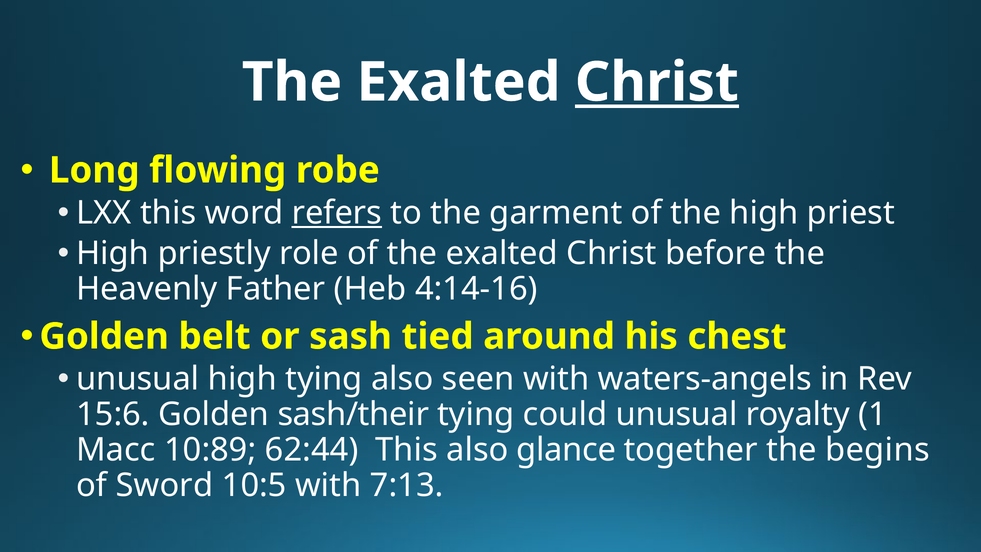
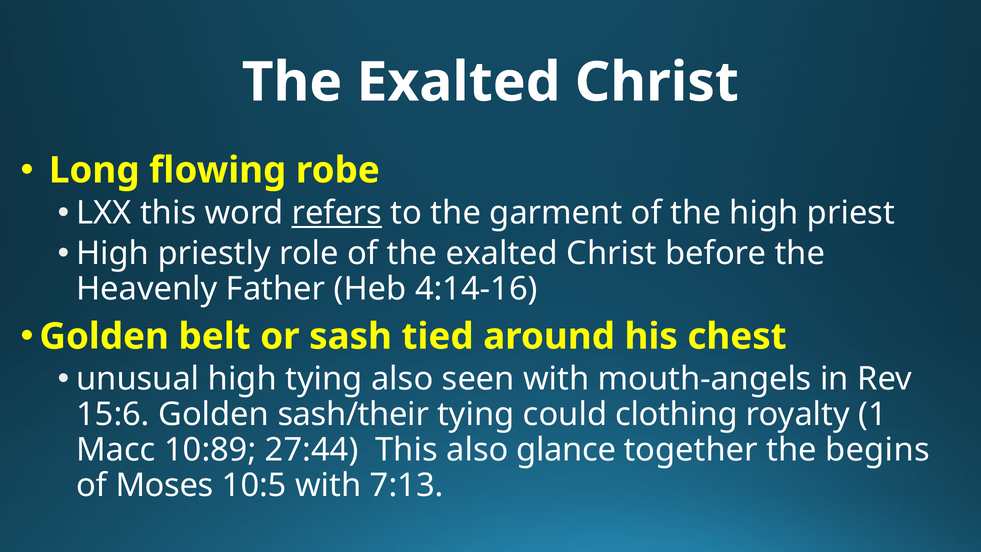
Christ underline: present -> none (657, 82)
waters-angels: waters-angels -> mouth-angels (705, 379)
could unusual: unusual -> clothing (677, 414)
62:44: 62:44 -> 27:44 (312, 450)
Sword: Sword -> Moses (165, 485)
